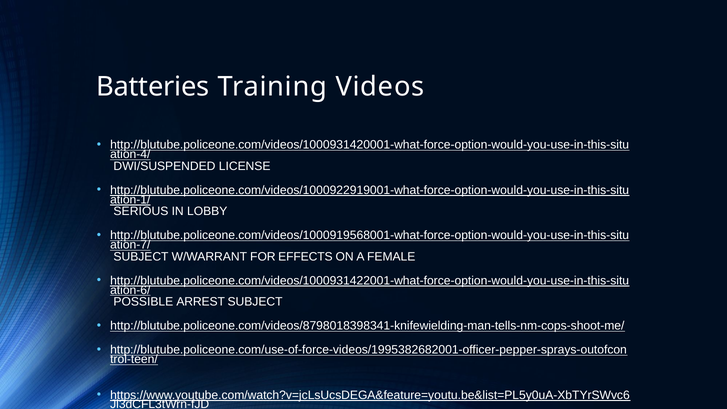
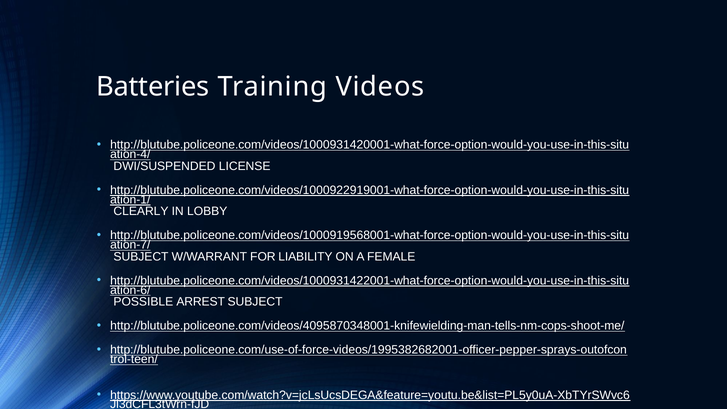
SERIOUS: SERIOUS -> CLEARLY (141, 211)
EFFECTS: EFFECTS -> LIABILITY (305, 257)
http://blutube.policeone.com/videos/8798018398341-knifewielding-man-tells-nm-cops-shoot-me/: http://blutube.policeone.com/videos/8798018398341-knifewielding-man-tells-nm-cops-shoot-me/ -> http://blutube.policeone.com/videos/4095870348001-knifewielding-man-tells-nm-cops-shoot-me/ (367, 326)
